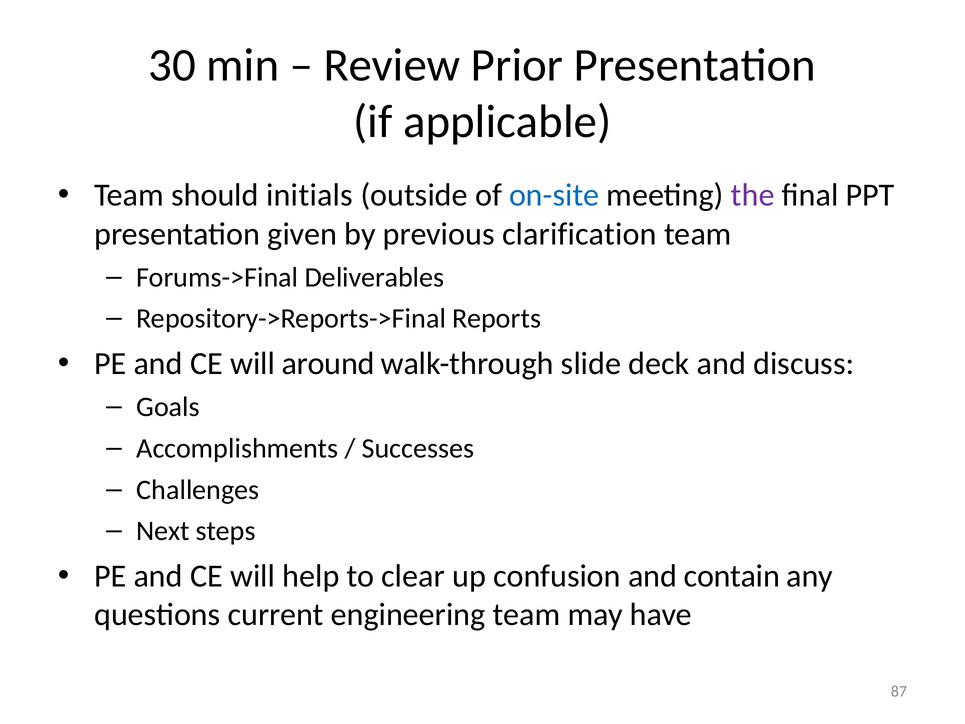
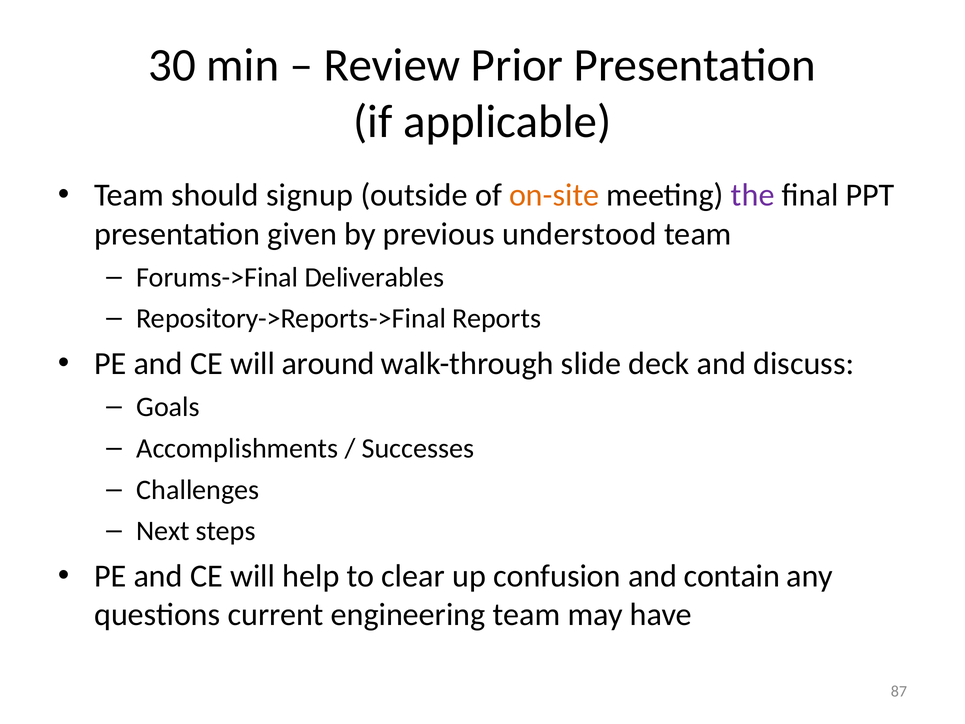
initials: initials -> signup (310, 195)
on-site colour: blue -> orange (554, 195)
clarification: clarification -> understood (579, 234)
